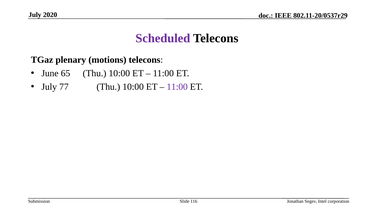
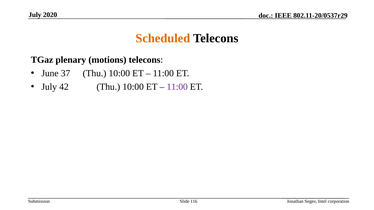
Scheduled colour: purple -> orange (163, 38)
65: 65 -> 37 (66, 73)
77: 77 -> 42 (64, 87)
